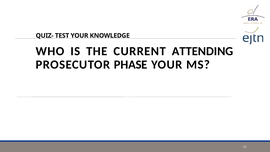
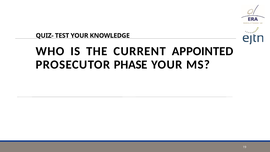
ATTENDING: ATTENDING -> APPOINTED (203, 51)
